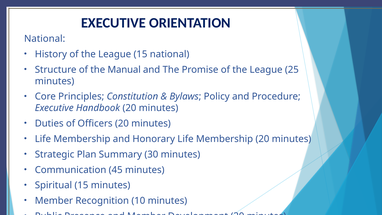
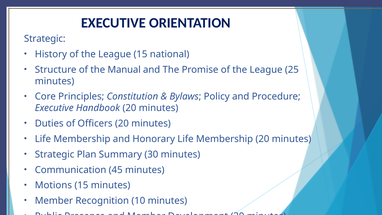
National: National -> Strategic (45, 39)
Spiritual: Spiritual -> Motions (53, 185)
